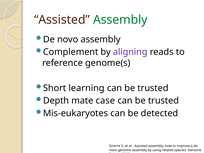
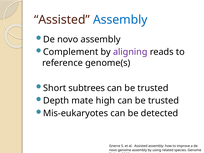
Assembly colour: green -> blue (120, 20)
learning: learning -> subtrees (87, 88)
case: case -> high (105, 101)
